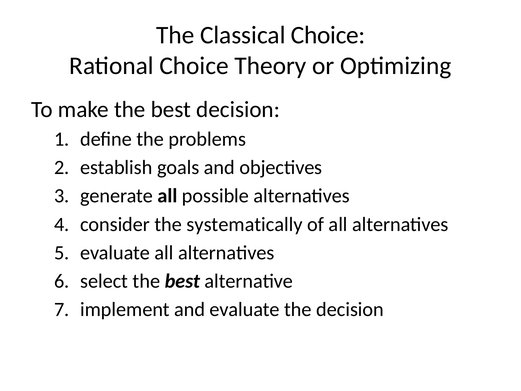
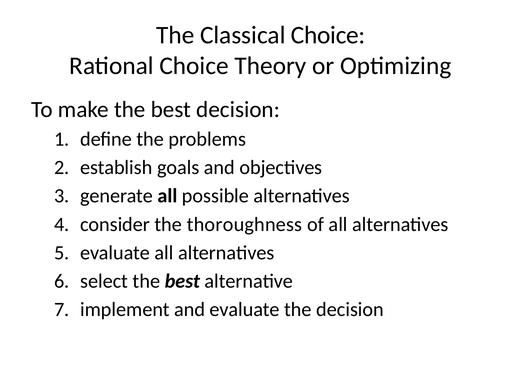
systematically: systematically -> thoroughness (245, 224)
